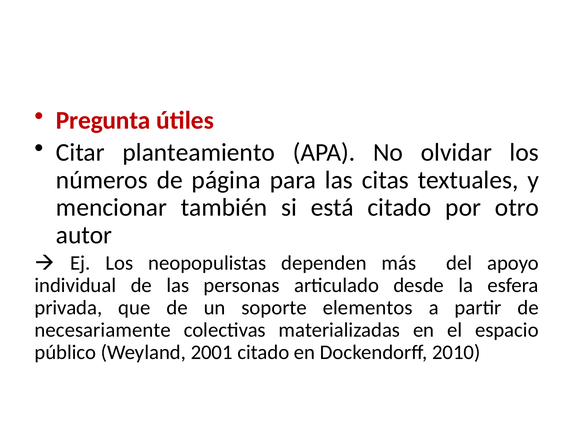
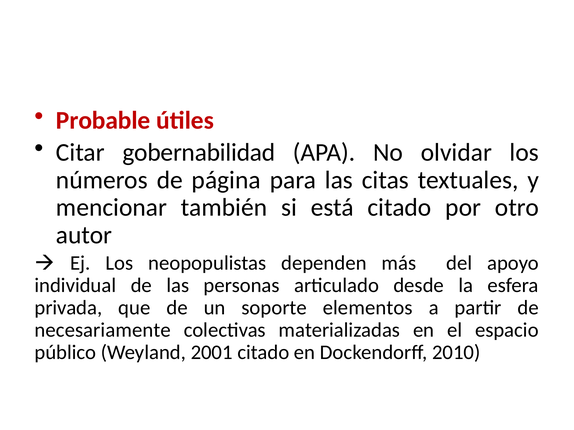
Pregunta: Pregunta -> Probable (103, 120)
planteamiento: planteamiento -> gobernabilidad (199, 153)
